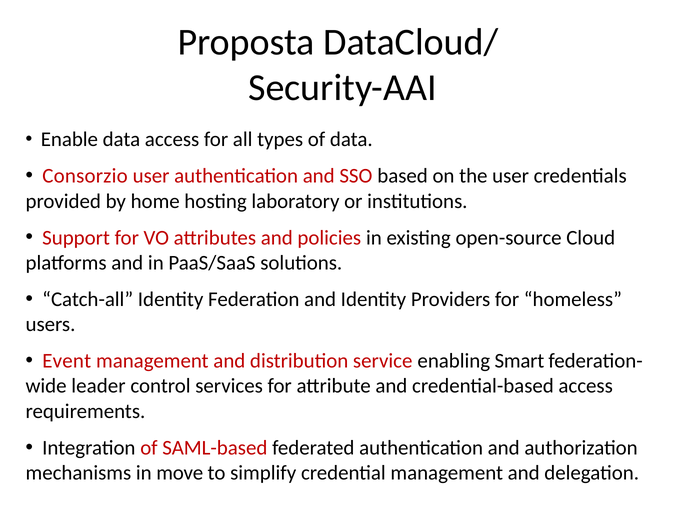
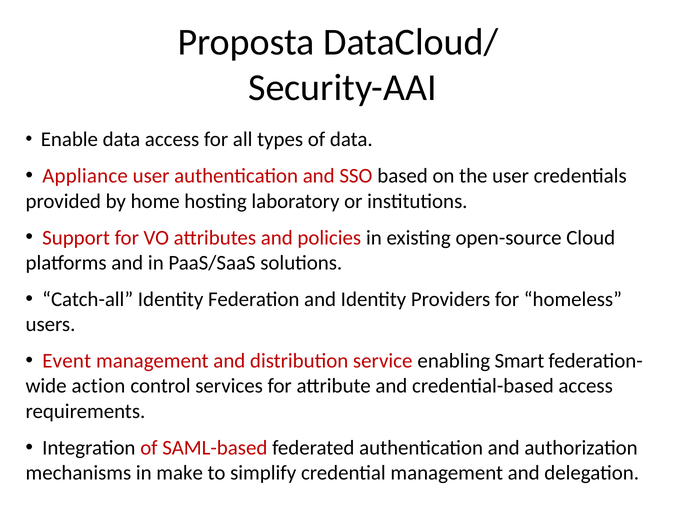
Consorzio: Consorzio -> Appliance (85, 176)
leader: leader -> action (98, 386)
move: move -> make (180, 473)
